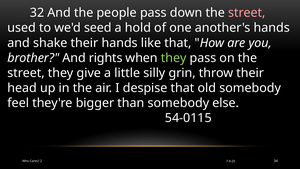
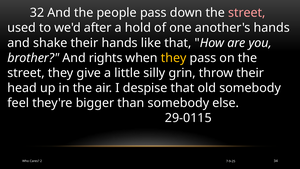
seed: seed -> after (98, 28)
they colour: light green -> yellow (174, 58)
54-0115: 54-0115 -> 29-0115 (188, 118)
